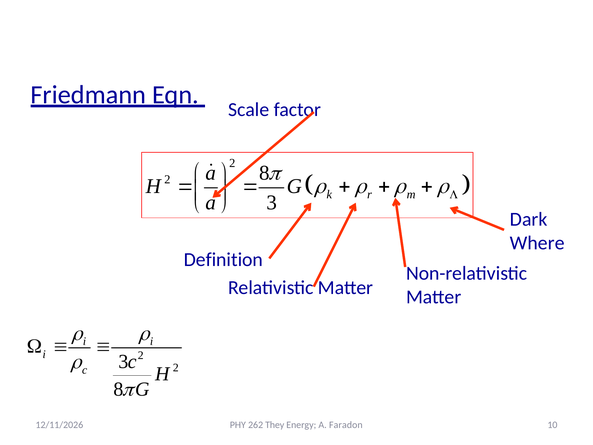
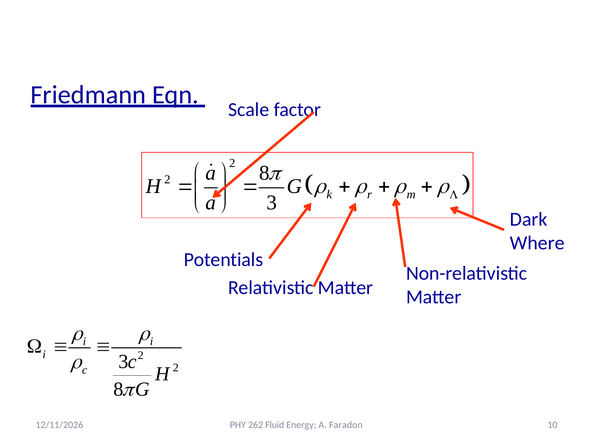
Definition: Definition -> Potentials (223, 259)
They: They -> Fluid (275, 425)
